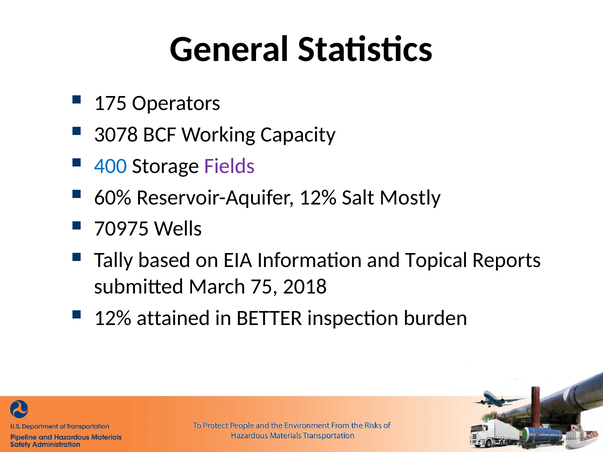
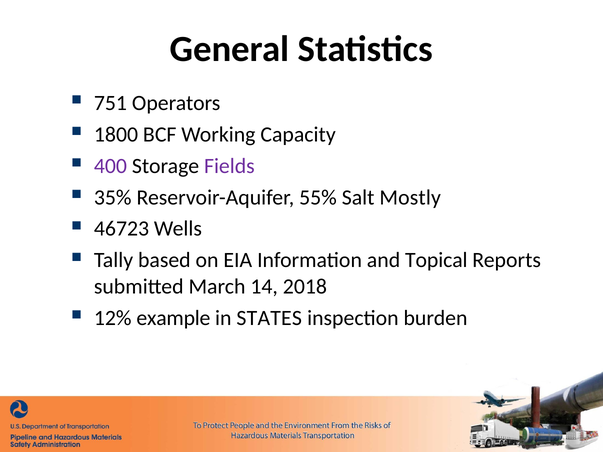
175: 175 -> 751 (110, 103)
3078: 3078 -> 1800 (116, 134)
400 colour: blue -> purple (110, 166)
60%: 60% -> 35% (113, 197)
Reservoir-Aquifer 12%: 12% -> 55% (318, 197)
70975: 70975 -> 46723 (122, 229)
75: 75 -> 14 (264, 287)
attained: attained -> example (173, 318)
BETTER: BETTER -> STATES (269, 318)
